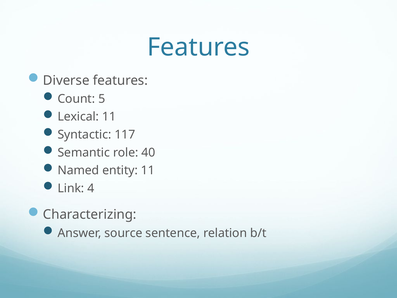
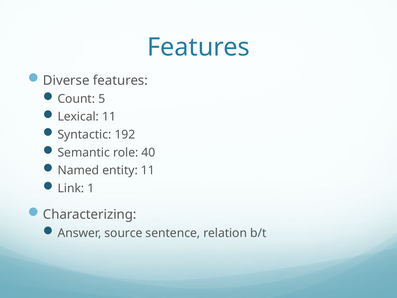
117: 117 -> 192 (125, 135)
4: 4 -> 1 (91, 188)
